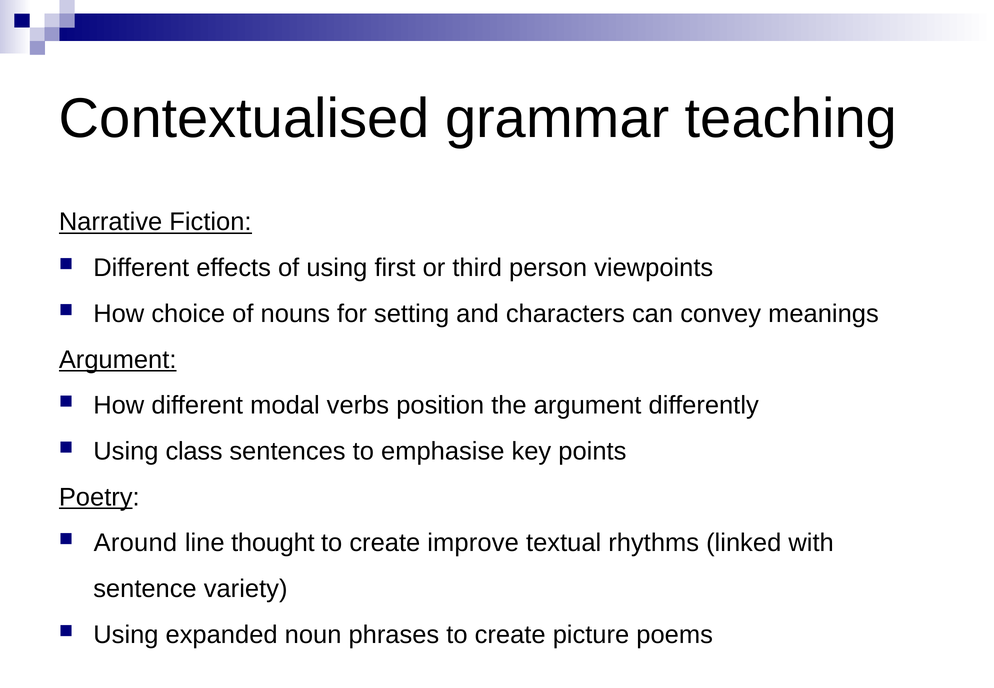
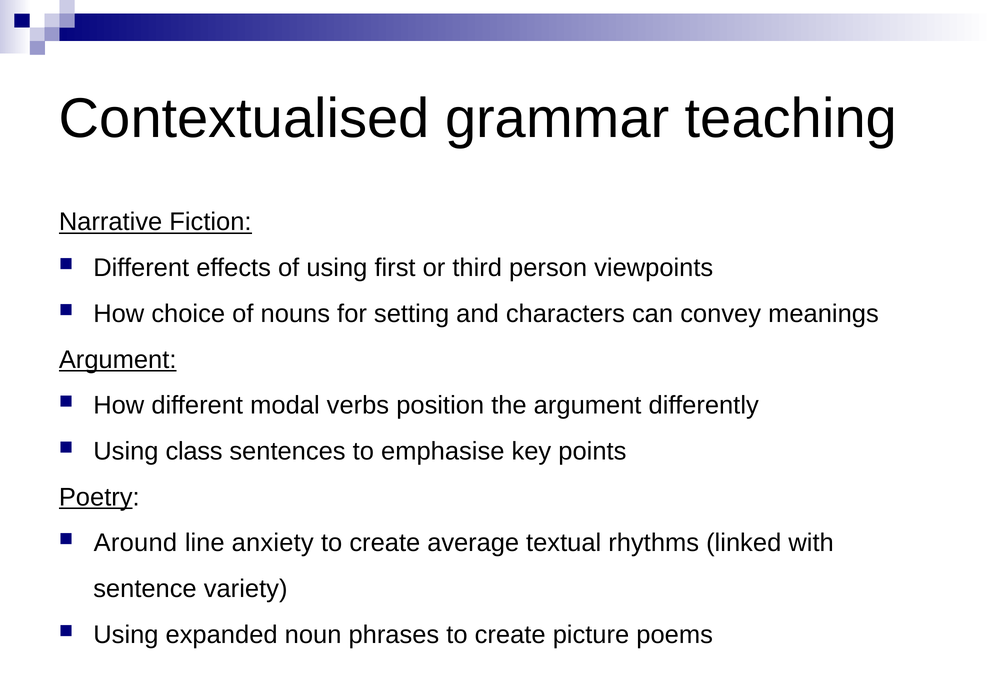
thought: thought -> anxiety (273, 543)
improve: improve -> average (473, 543)
